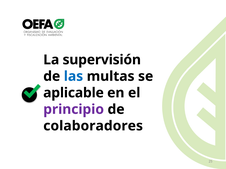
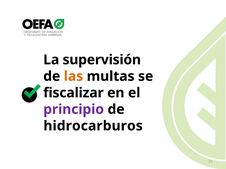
las colour: blue -> orange (73, 77)
aplicable: aplicable -> fiscalizar (73, 93)
colaboradores: colaboradores -> hidrocarburos (93, 126)
